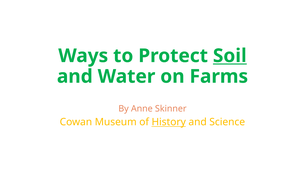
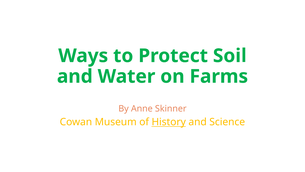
Soil underline: present -> none (230, 56)
